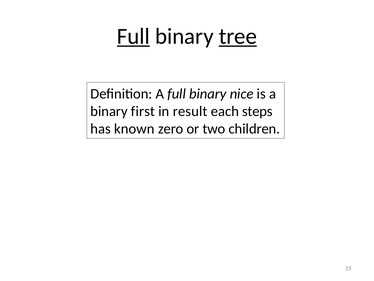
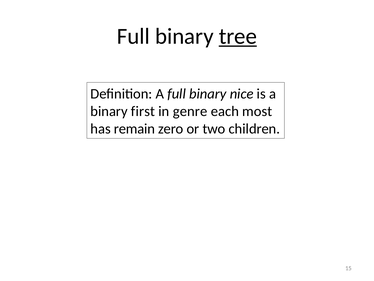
Full underline: present -> none (133, 36)
result: result -> genre (190, 111)
steps: steps -> most (257, 111)
known: known -> remain (135, 129)
